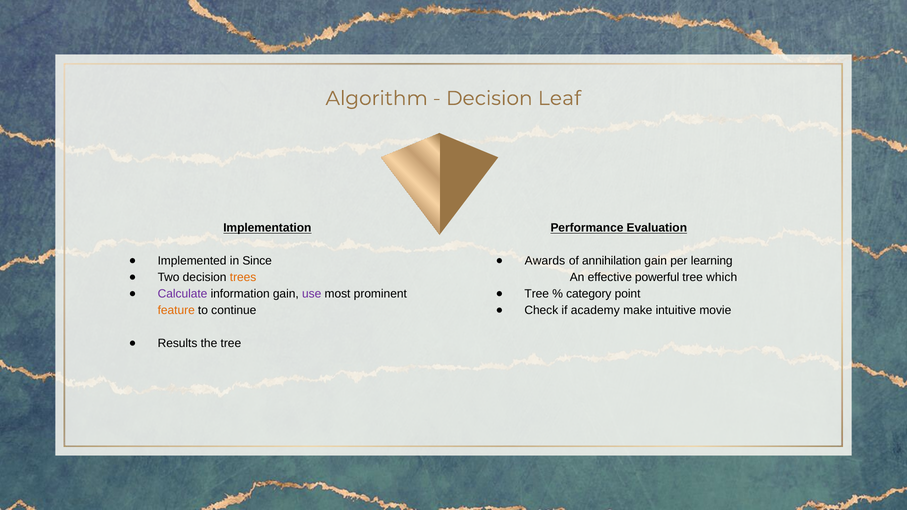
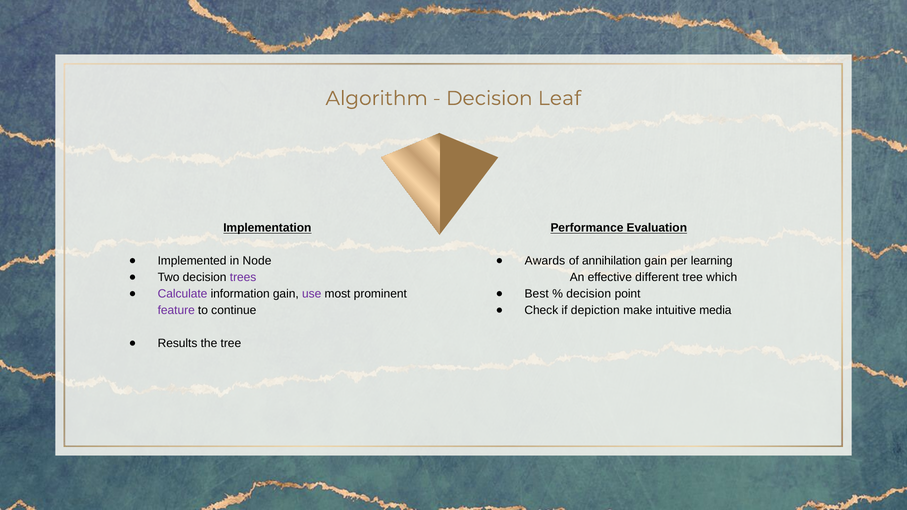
Since: Since -> Node (257, 261)
trees colour: orange -> purple (243, 277)
powerful: powerful -> different (657, 277)
Tree: Tree -> Best (537, 294)
category: category -> decision (589, 294)
academy: academy -> depiction (595, 310)
movie: movie -> media (715, 310)
feature colour: orange -> purple (176, 310)
